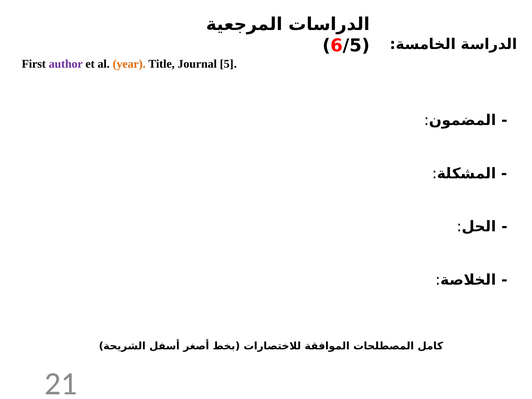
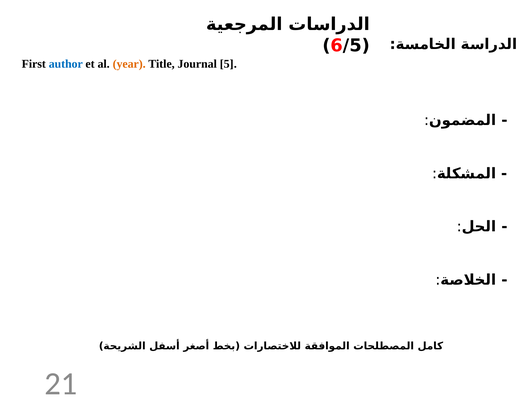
author colour: purple -> blue (66, 64)
